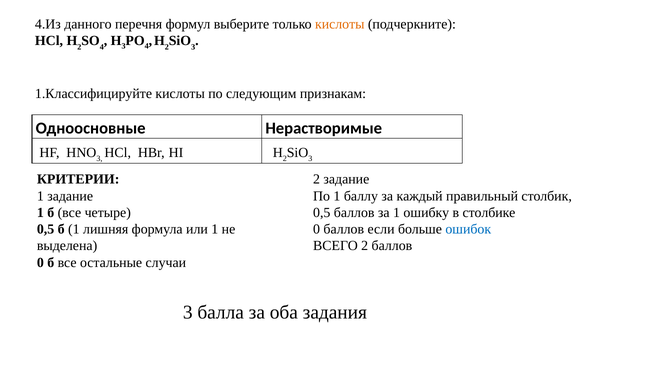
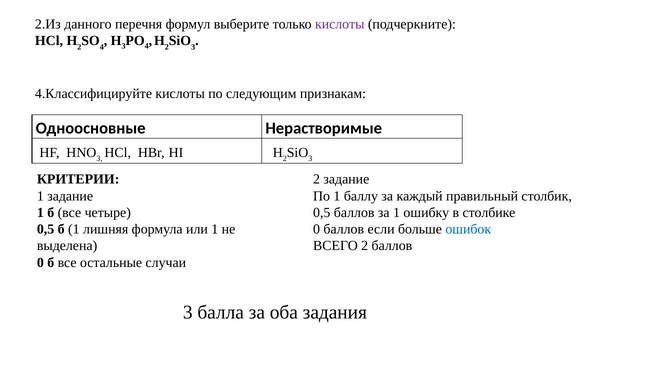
4.Из: 4.Из -> 2.Из (48, 24)
кислоты colour: orange -> purple (340, 24)
1.Классифицируйте: 1.Классифицируйте -> 4.Классифицируйте (93, 94)
